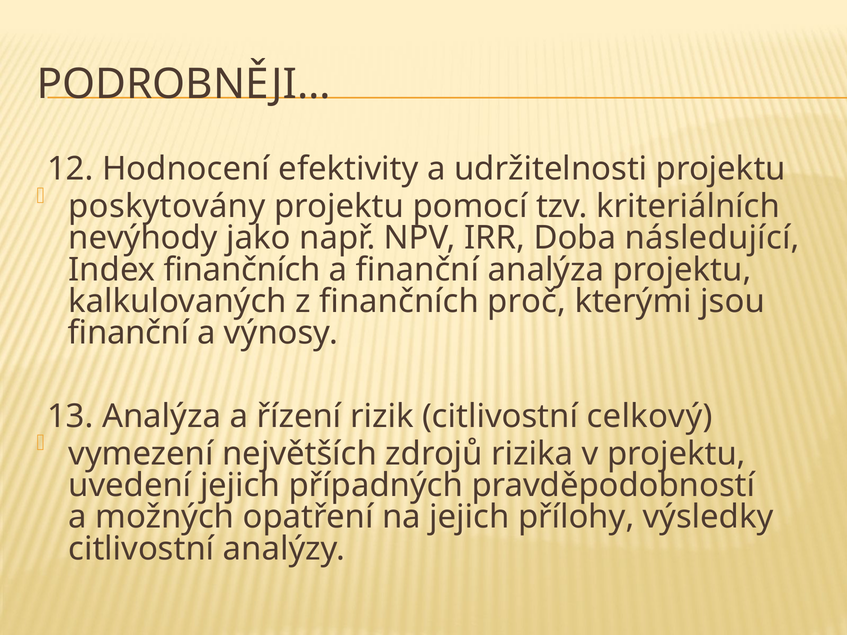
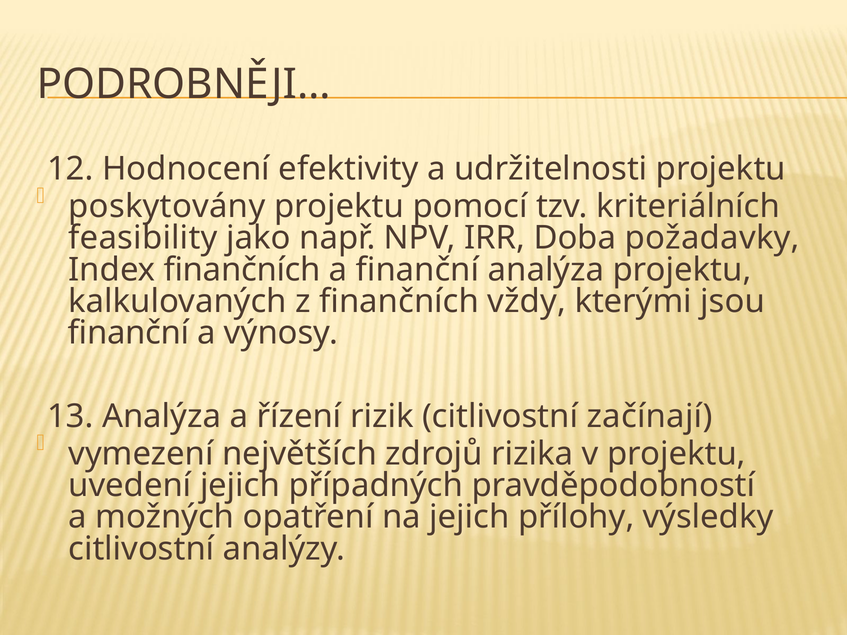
nevýhody: nevýhody -> feasibility (143, 238)
následující: následující -> požadavky (712, 238)
proč: proč -> vždy (527, 301)
celkový: celkový -> začínají (650, 416)
